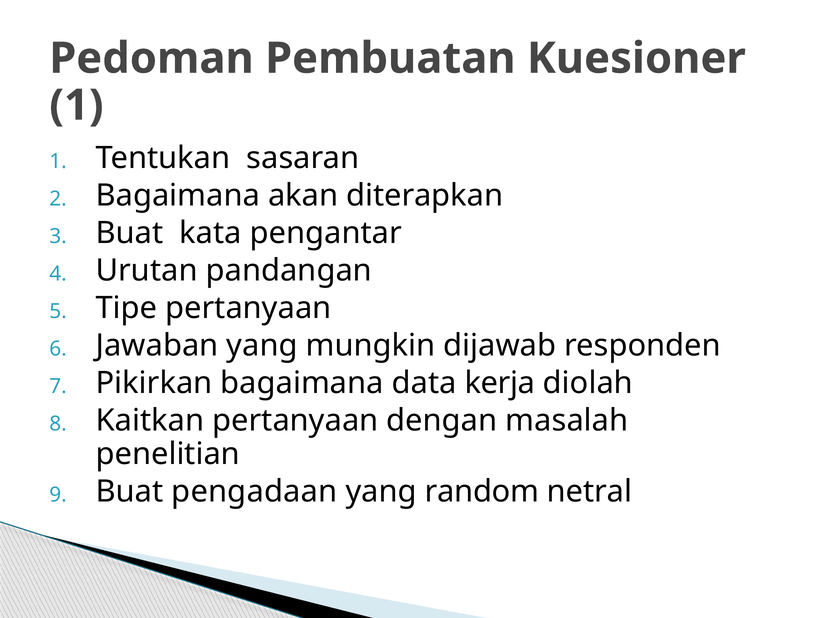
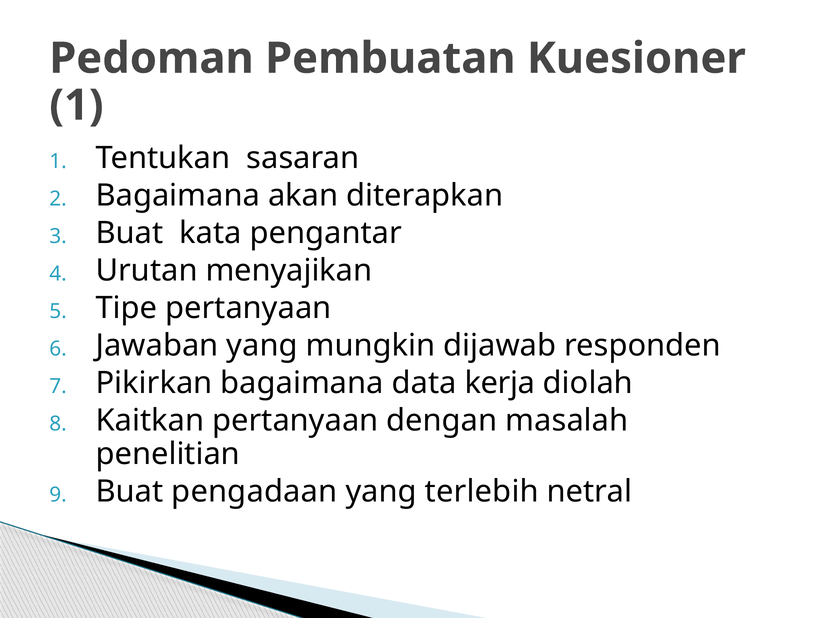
pandangan: pandangan -> menyajikan (289, 271)
random: random -> terlebih (482, 492)
